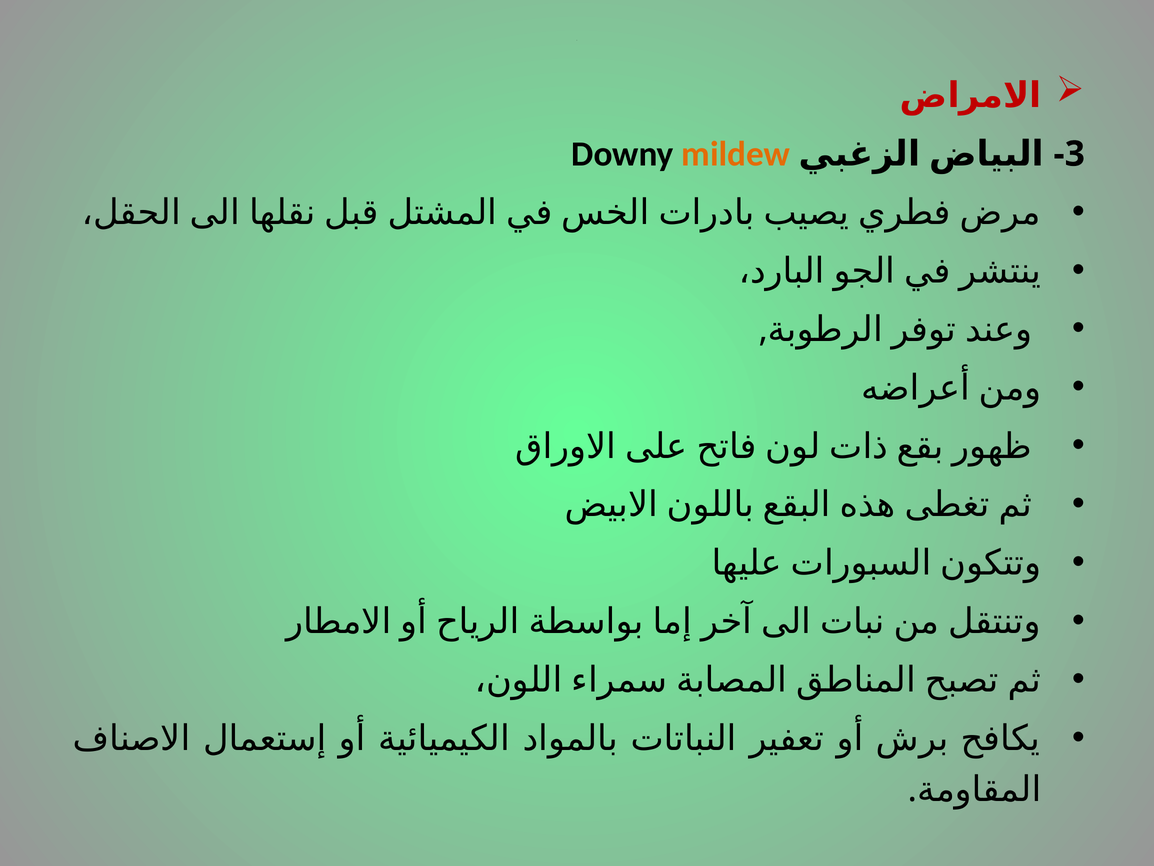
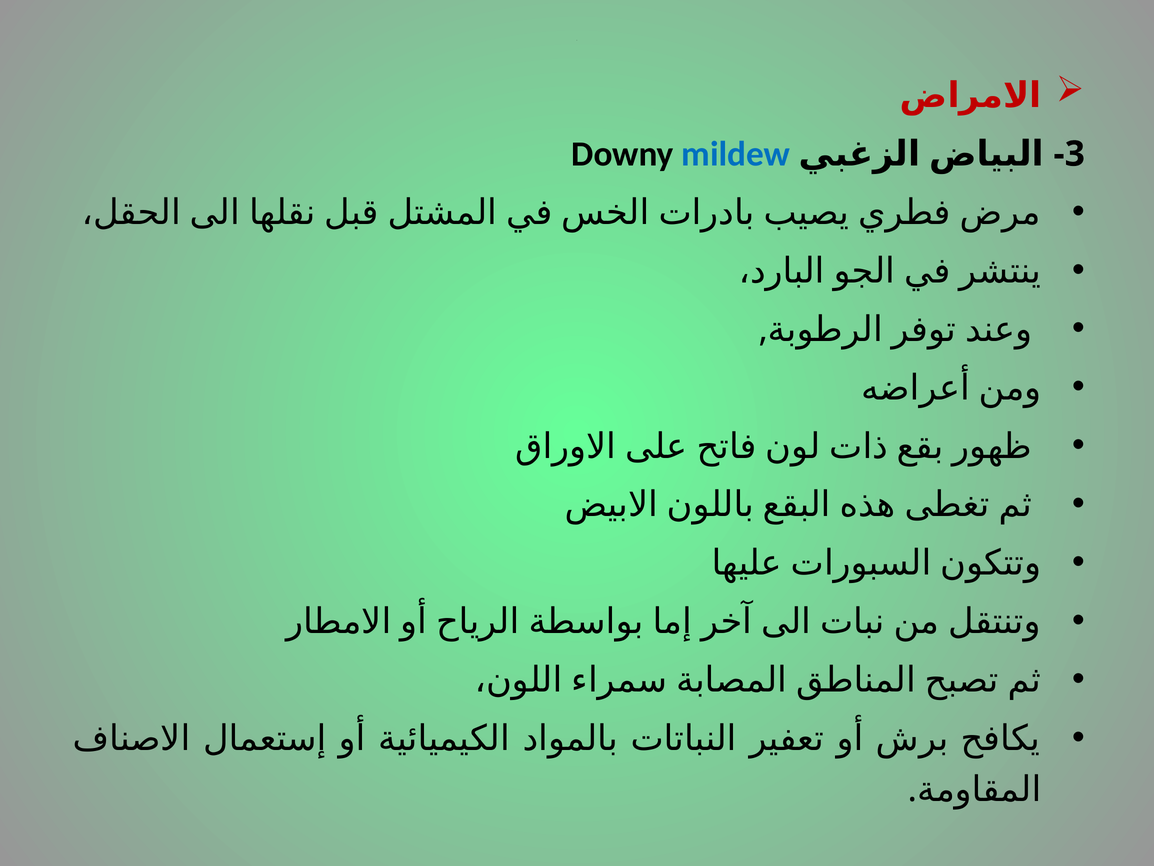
mildew colour: orange -> blue (736, 154)
